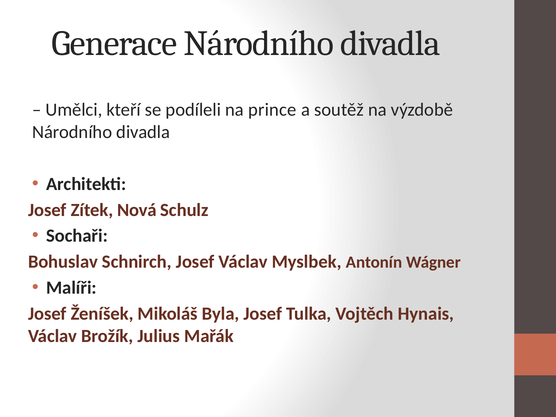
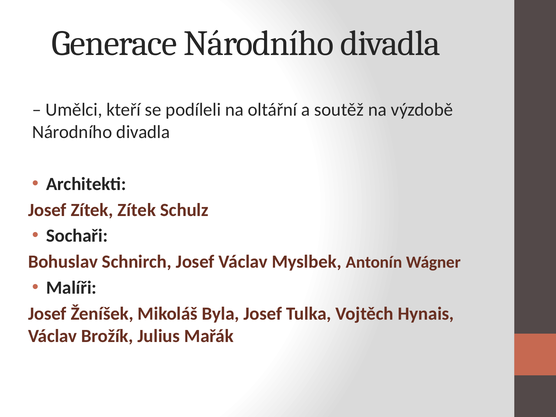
prince: prince -> oltářní (272, 110)
Zítek Nová: Nová -> Zítek (137, 210)
